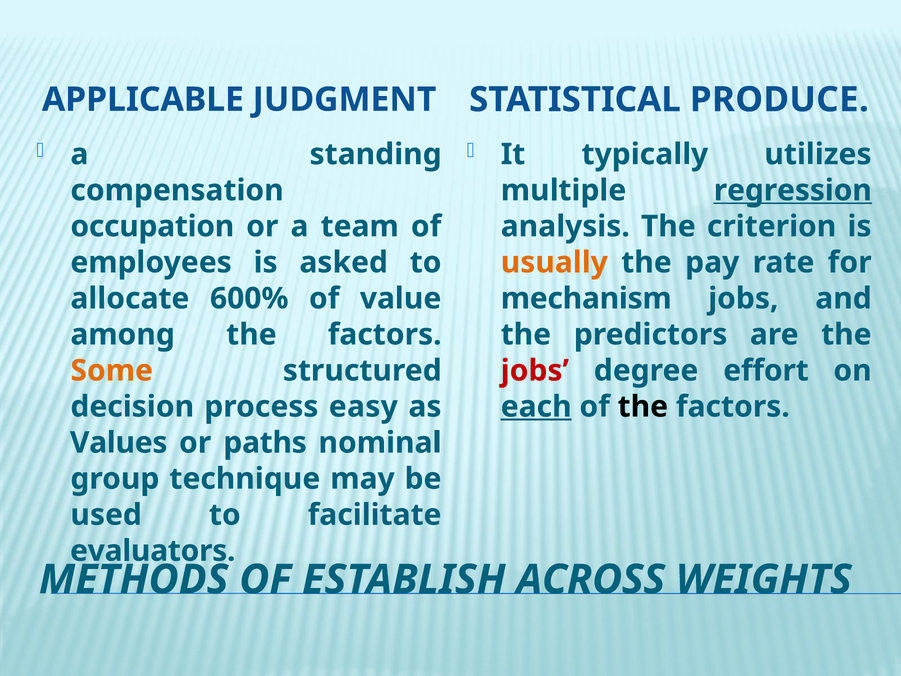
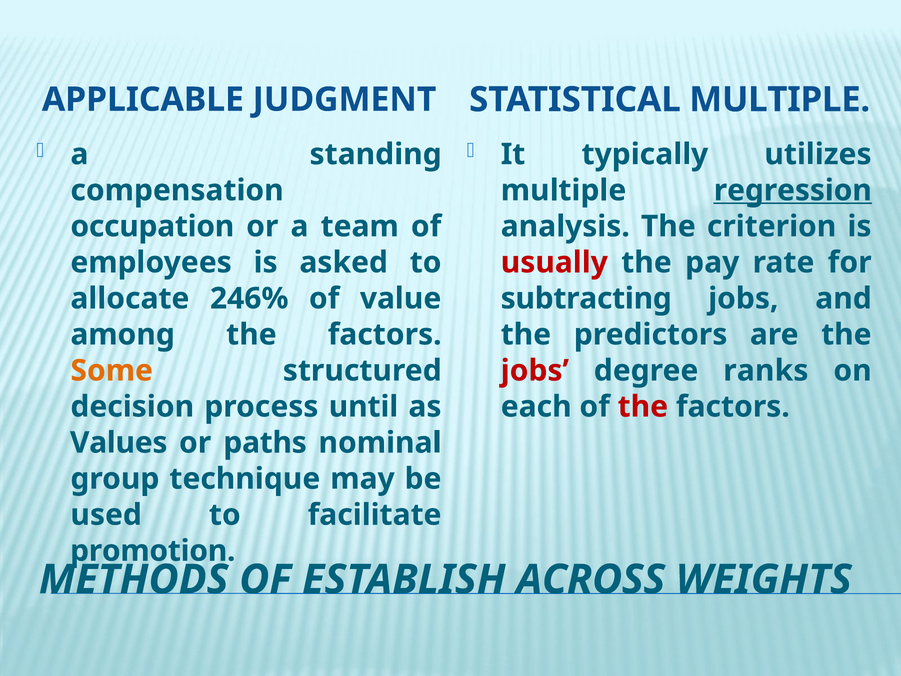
STATISTICAL PRODUCE: PRODUCE -> MULTIPLE (780, 100)
usually colour: orange -> red (554, 262)
600%: 600% -> 246% (249, 298)
mechanism: mechanism -> subtracting (586, 298)
effort: effort -> ranks (766, 370)
easy: easy -> until (364, 407)
each underline: present -> none (536, 407)
the colour: black -> red (643, 407)
evaluators: evaluators -> promotion (153, 551)
